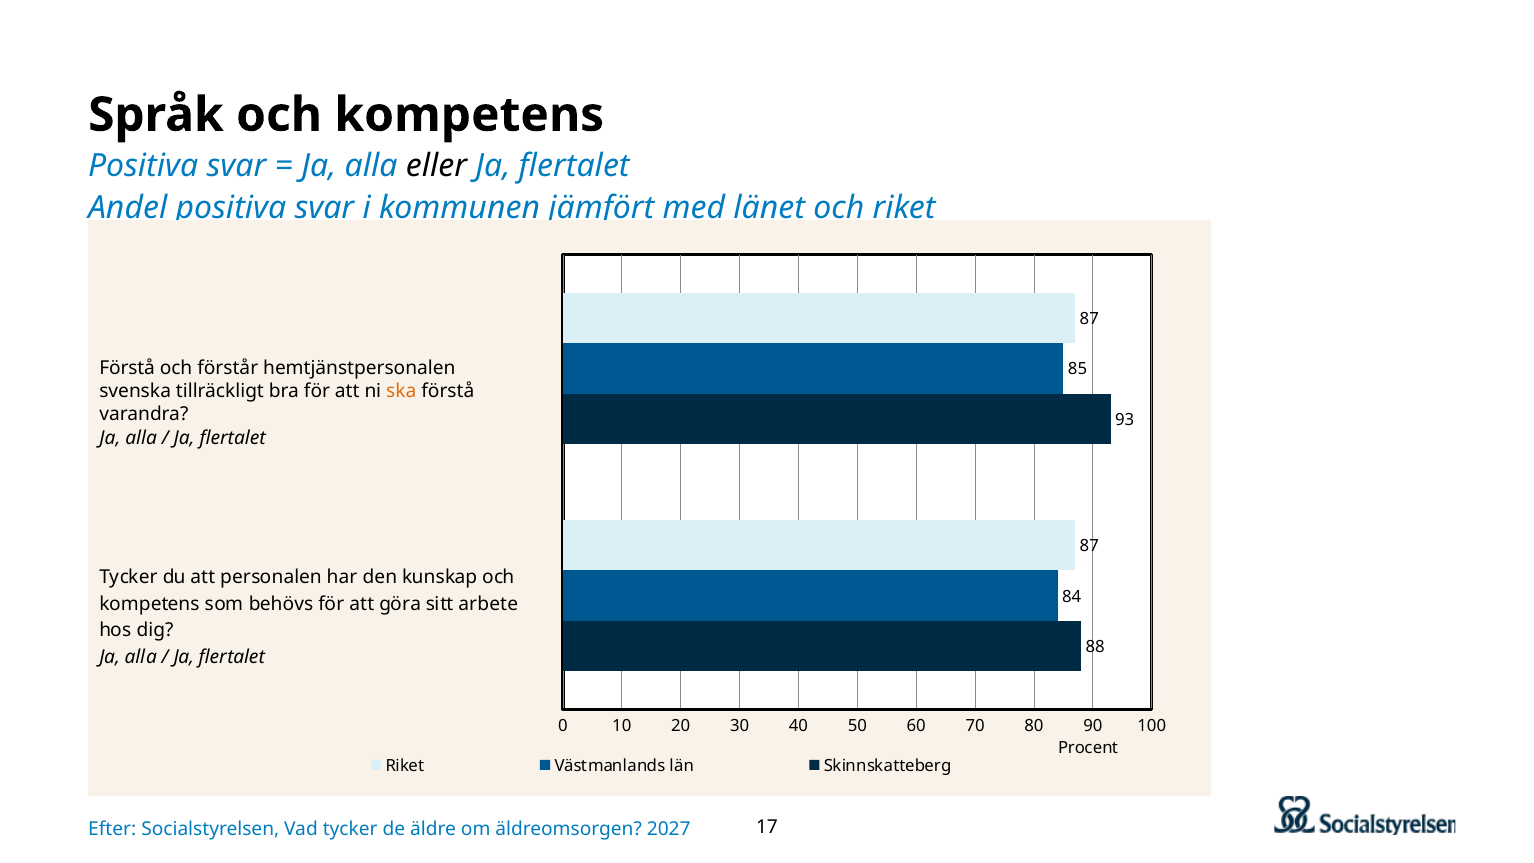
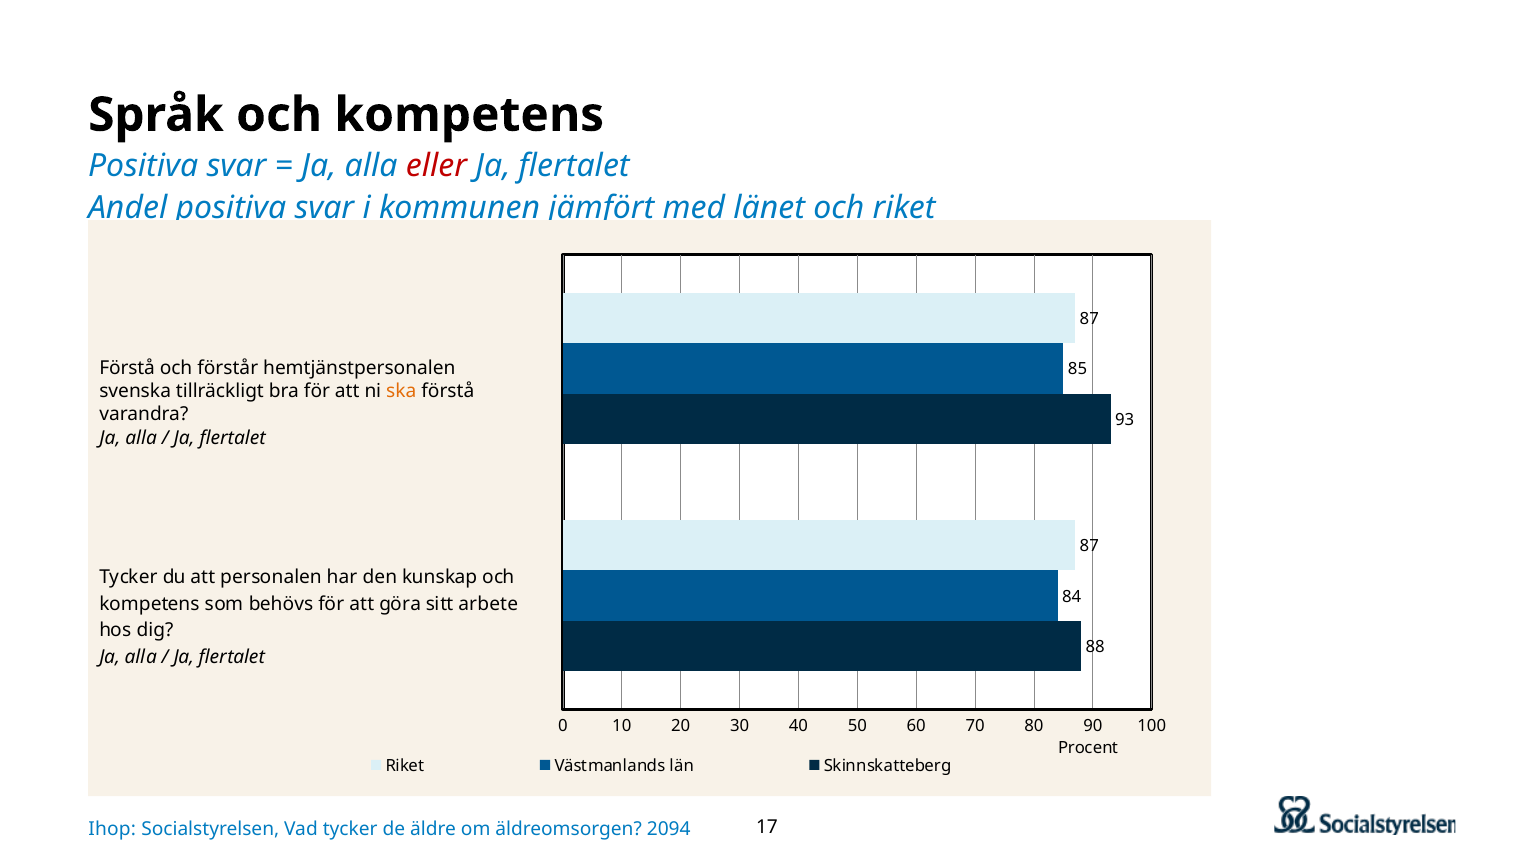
eller colour: black -> red (436, 166)
Efter: Efter -> Ihop (112, 829)
2027: 2027 -> 2094 (669, 829)
